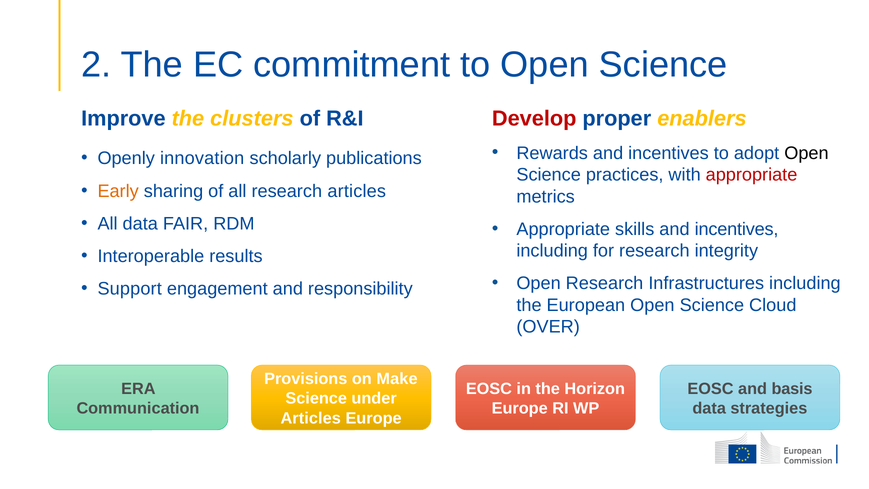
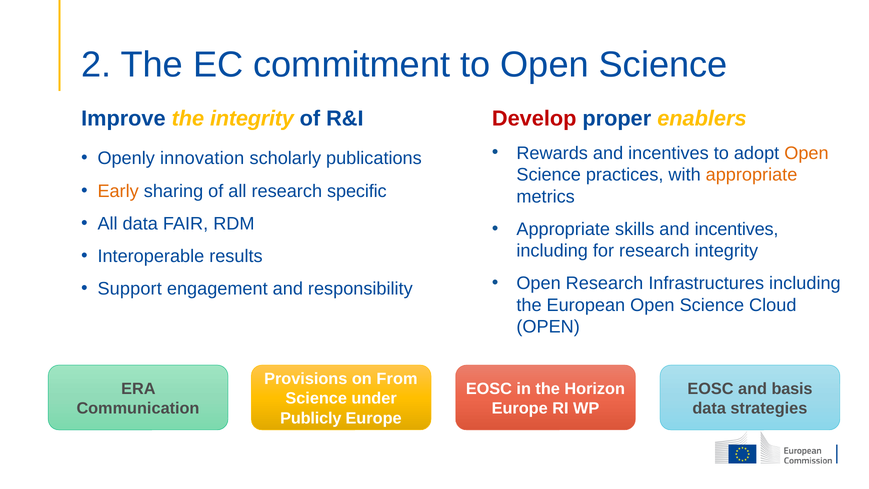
the clusters: clusters -> integrity (252, 118)
Open colour: black -> orange (806, 153)
appropriate colour: red -> orange (752, 175)
research articles: articles -> specific (357, 191)
OVER: OVER -> OPEN (548, 327)
Make: Make -> From (397, 379)
Articles: Articles -> Publicly (311, 418)
